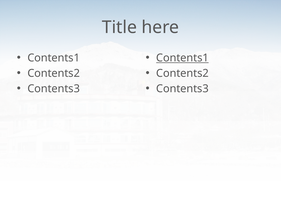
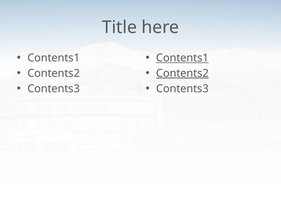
Contents2 underline: none -> present (182, 73)
